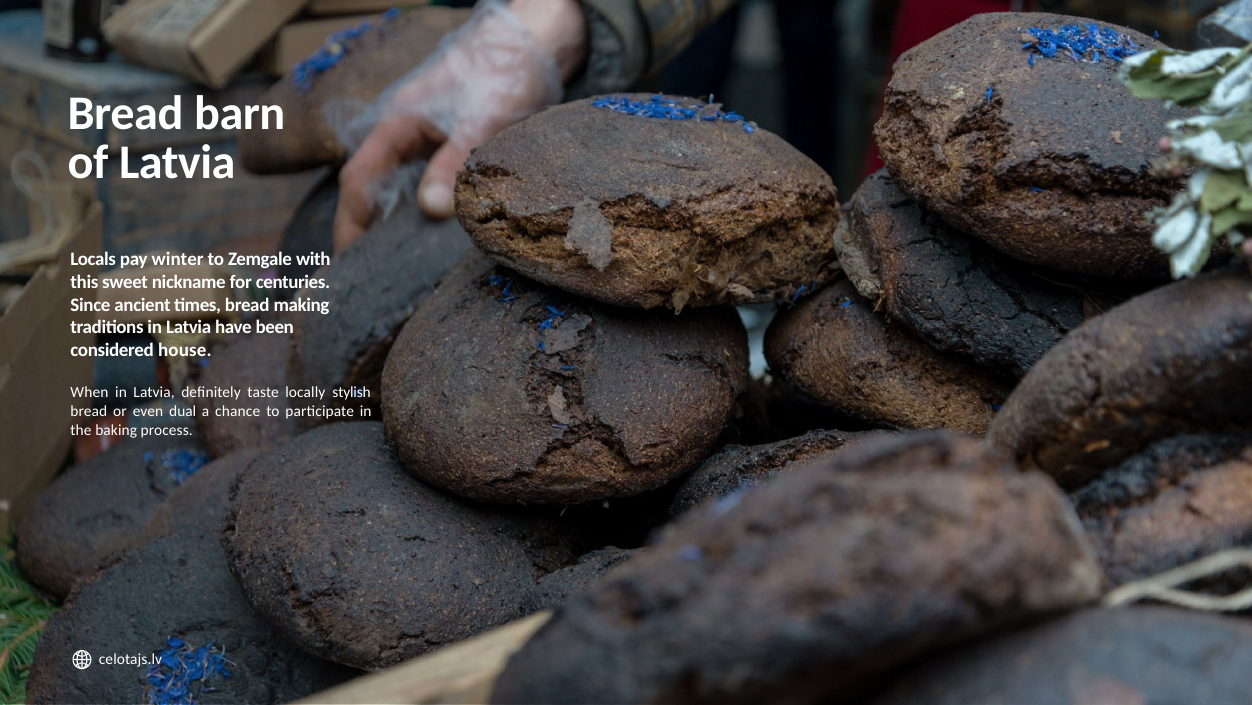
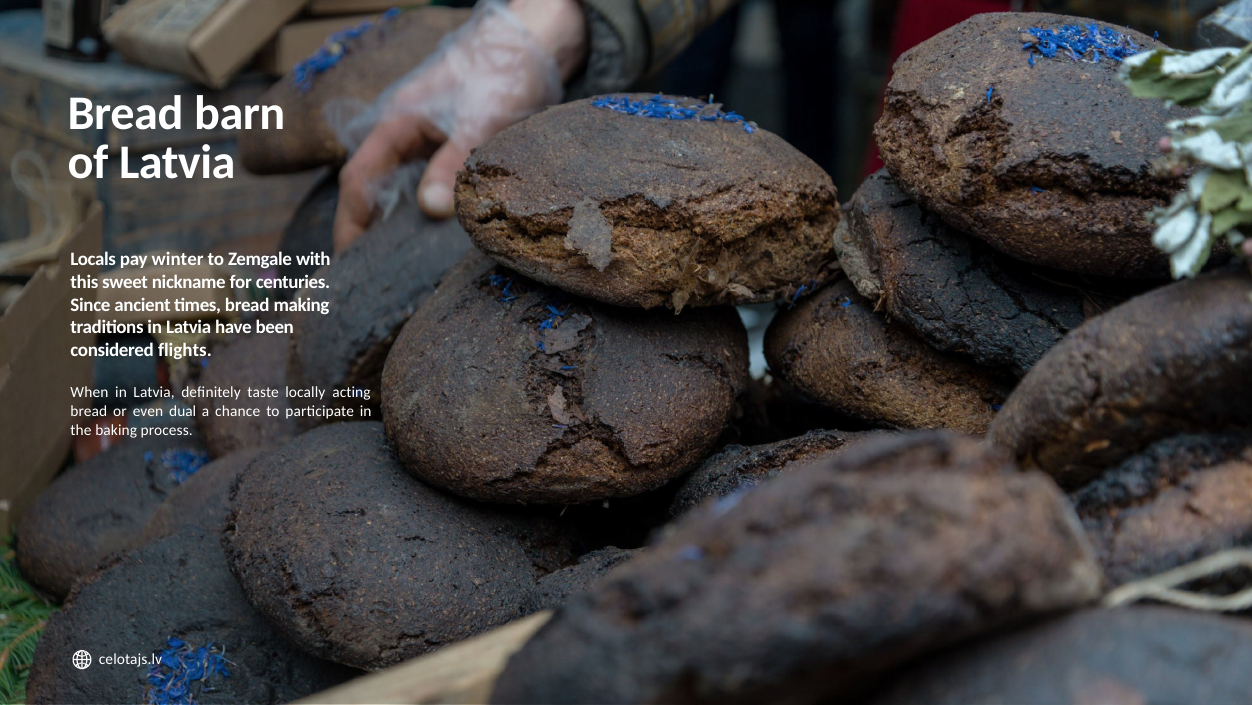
house: house -> flights (185, 350)
stylish: stylish -> acting (351, 392)
